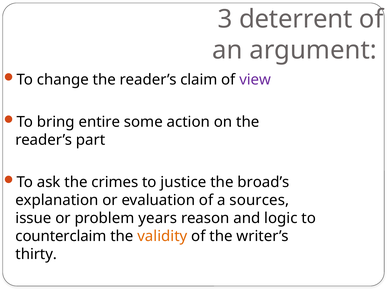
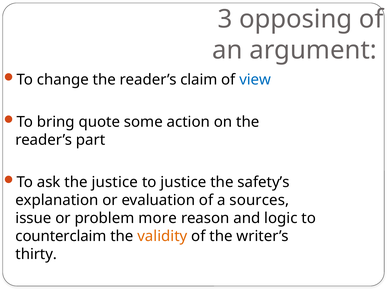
deterrent: deterrent -> opposing (296, 19)
view colour: purple -> blue (255, 80)
entire: entire -> quote (99, 122)
the crimes: crimes -> justice (115, 182)
broad’s: broad’s -> safety’s (263, 182)
years: years -> more (158, 218)
